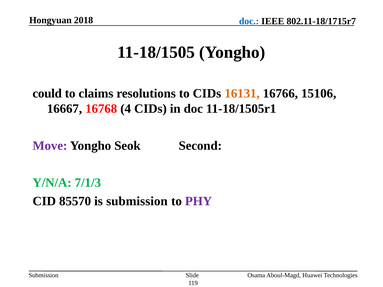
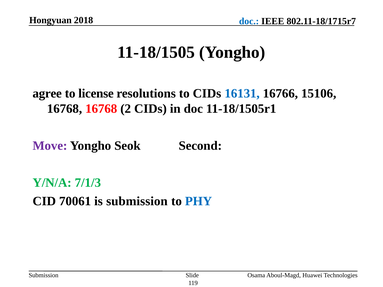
could: could -> agree (47, 93)
claims: claims -> license (96, 93)
16131 colour: orange -> blue (242, 93)
16667: 16667 -> 16768 (65, 109)
4: 4 -> 2 (126, 109)
85570: 85570 -> 70061 (75, 201)
PHY colour: purple -> blue (199, 201)
